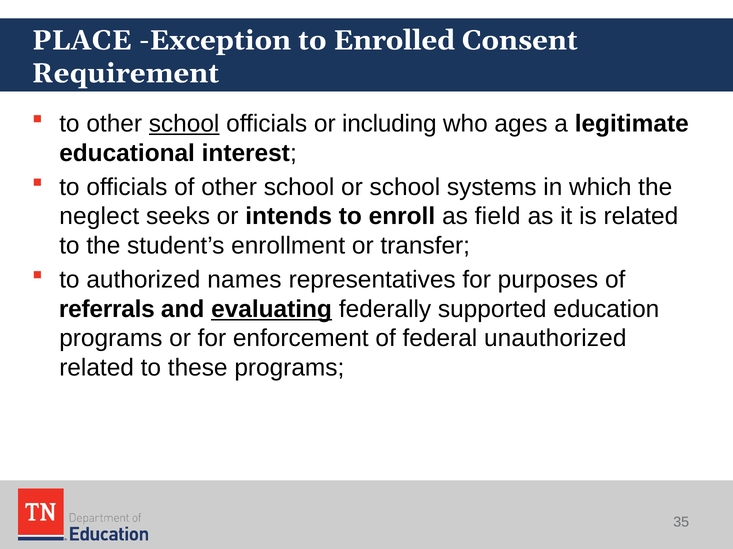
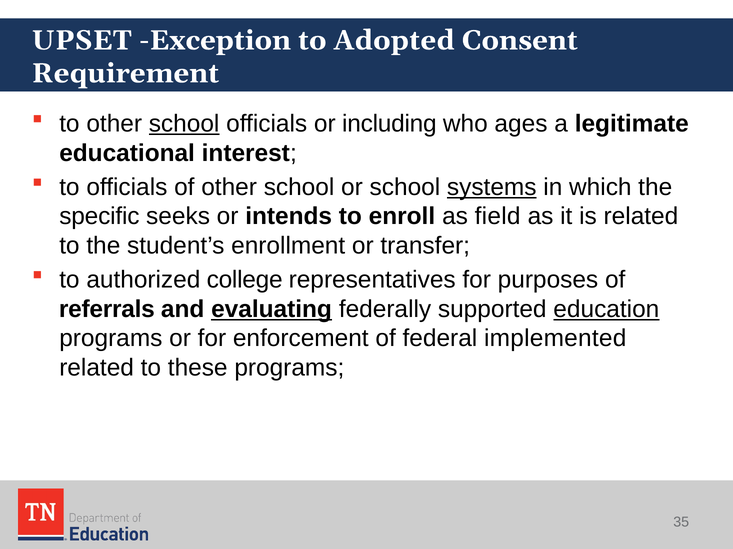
PLACE: PLACE -> UPSET (82, 40)
Enrolled: Enrolled -> Adopted (394, 40)
systems underline: none -> present (492, 187)
neglect: neglect -> specific (99, 217)
names: names -> college (245, 280)
education underline: none -> present (606, 310)
unauthorized: unauthorized -> implemented (555, 339)
